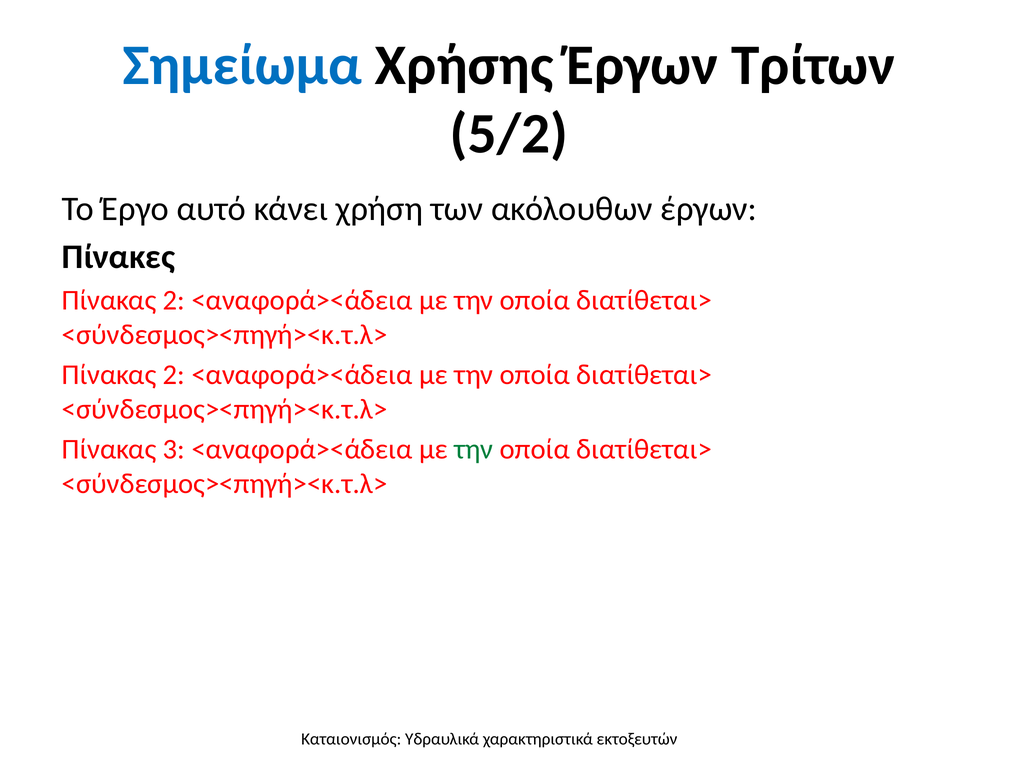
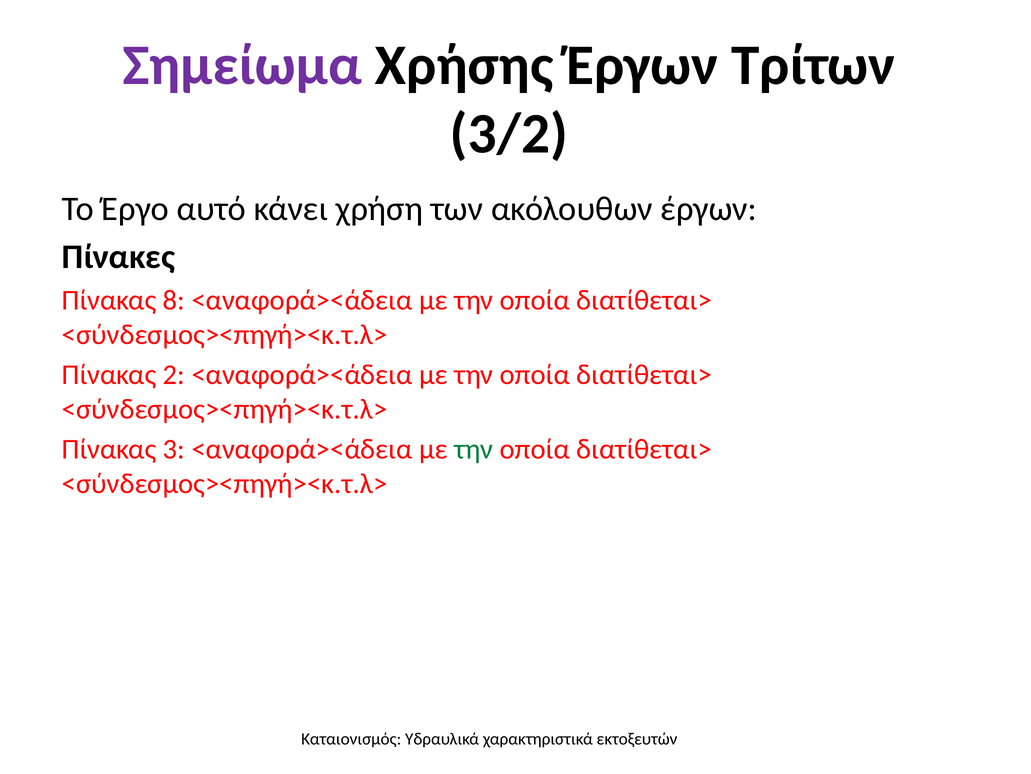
Σημείωμα colour: blue -> purple (242, 65)
5/2: 5/2 -> 3/2 (509, 134)
2: 2 -> 8 (174, 300)
